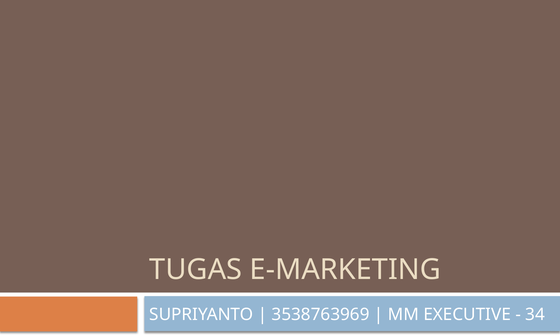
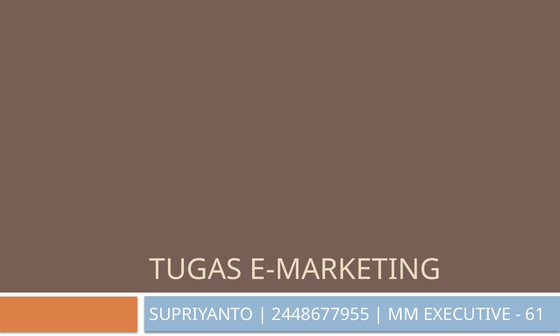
3538763969: 3538763969 -> 2448677955 (321, 314)
34: 34 -> 61 (535, 314)
